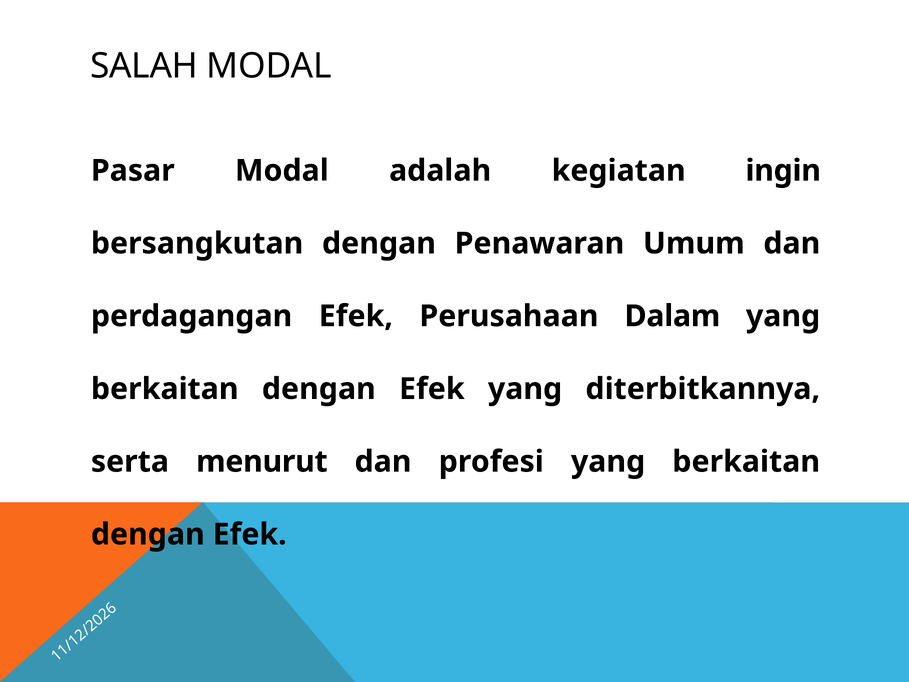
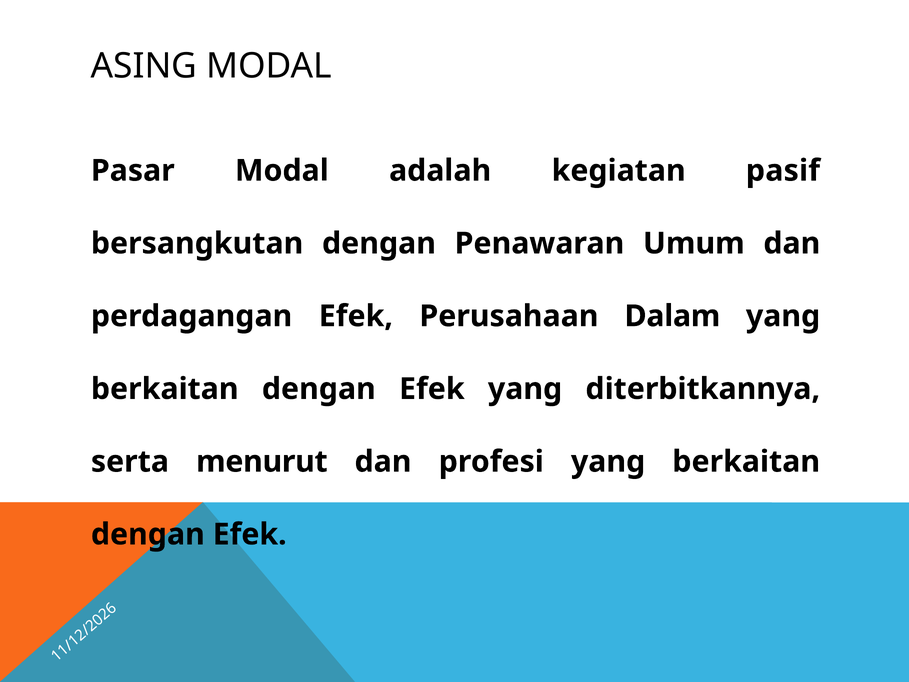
SALAH: SALAH -> ASING (144, 66)
ingin: ingin -> pasif (783, 171)
